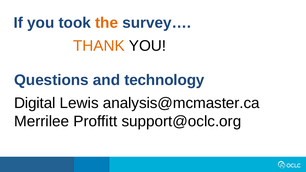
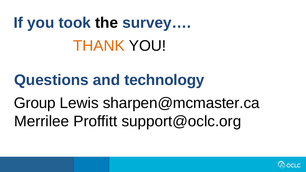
the colour: orange -> black (107, 23)
Digital: Digital -> Group (35, 103)
analysis@mcmaster.ca: analysis@mcmaster.ca -> sharpen@mcmaster.ca (181, 103)
